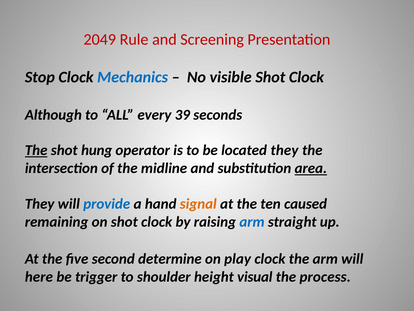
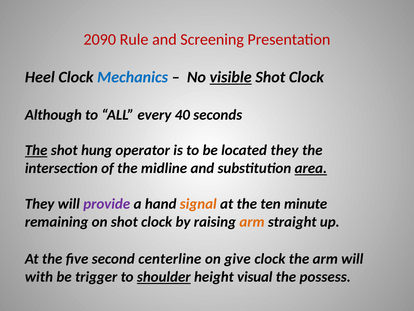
2049: 2049 -> 2090 (100, 39)
Stop: Stop -> Heel (40, 77)
visible underline: none -> present (231, 77)
39: 39 -> 40 (182, 115)
provide colour: blue -> purple (107, 204)
caused: caused -> minute (306, 204)
arm colour: blue -> orange (252, 222)
determine: determine -> centerline (170, 259)
play: play -> give (238, 259)
here: here -> with (39, 277)
shoulder underline: none -> present (164, 277)
process: process -> possess (325, 277)
